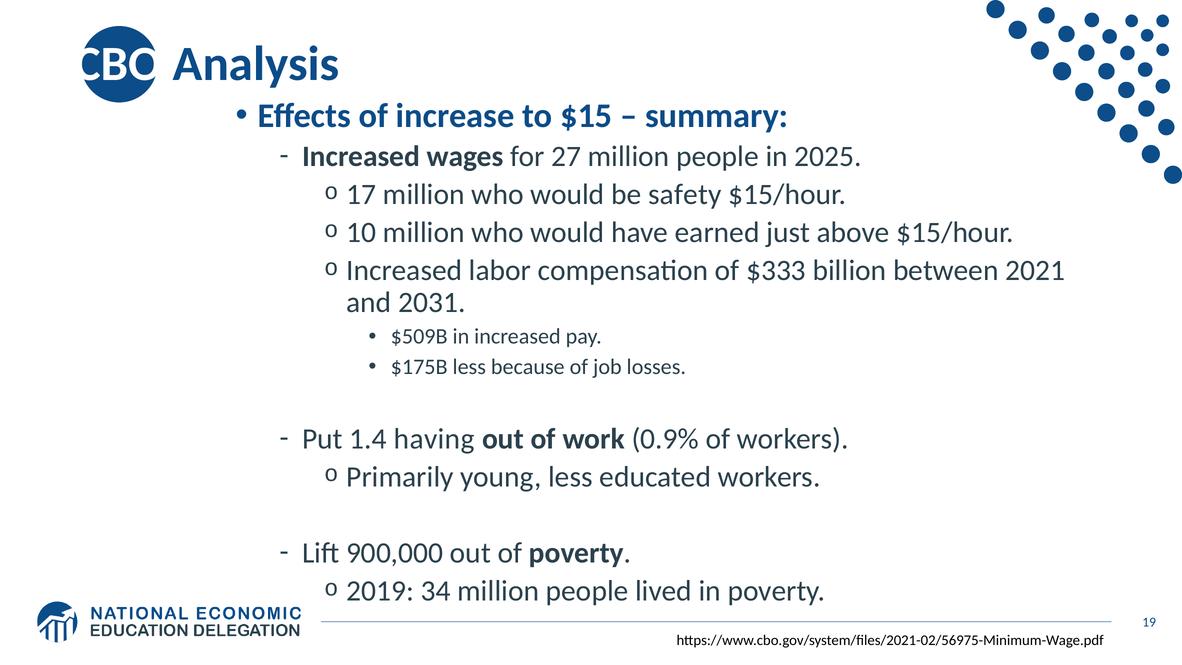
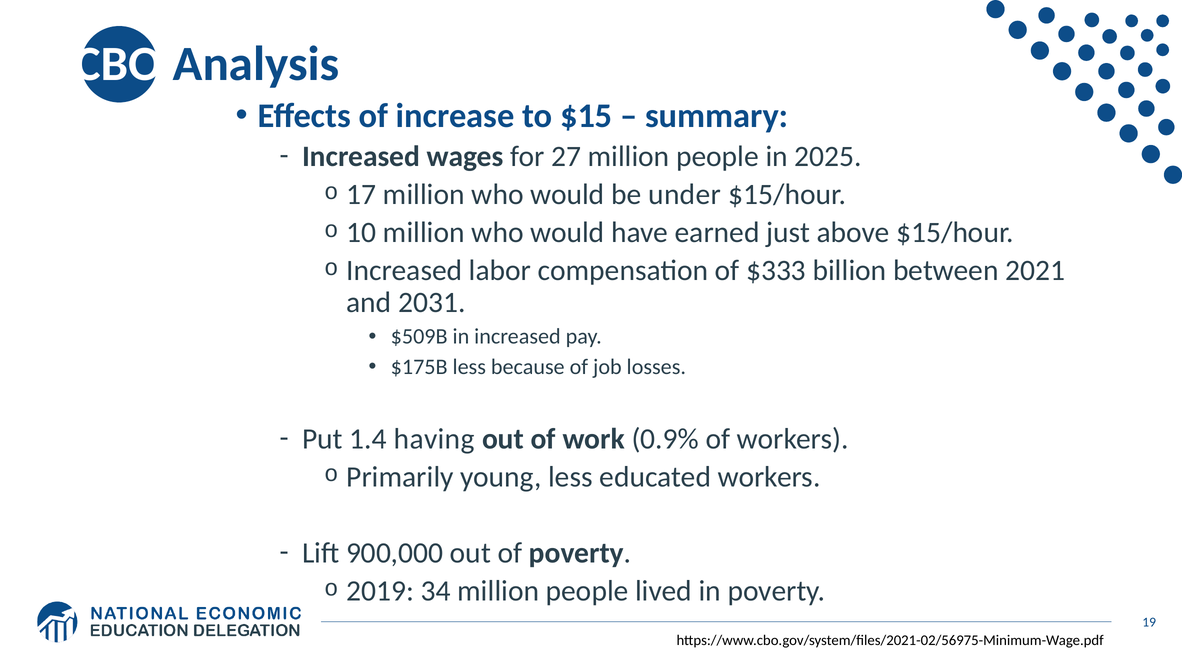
safety: safety -> under (685, 195)
